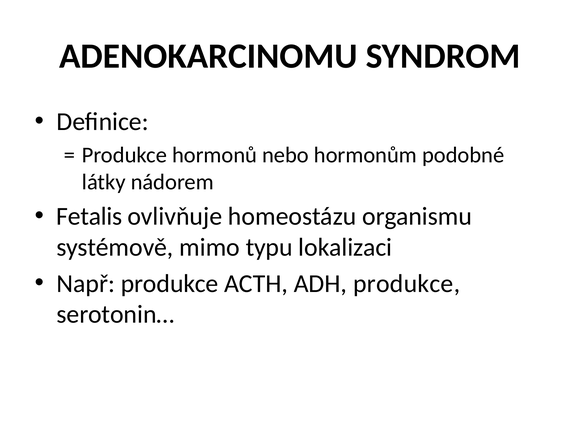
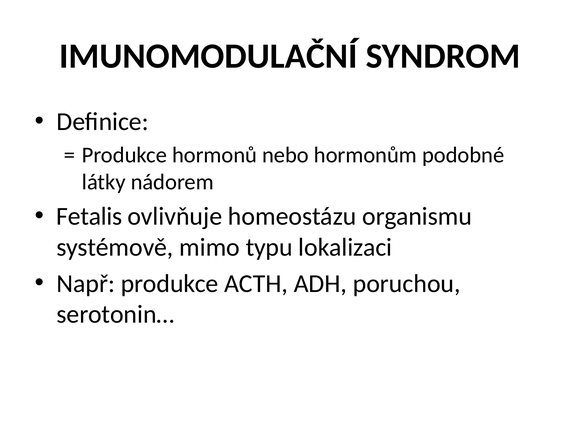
ADENOKARCINOMU: ADENOKARCINOMU -> IMUNOMODULAČNÍ (208, 56)
ADH produkce: produkce -> poruchou (407, 284)
